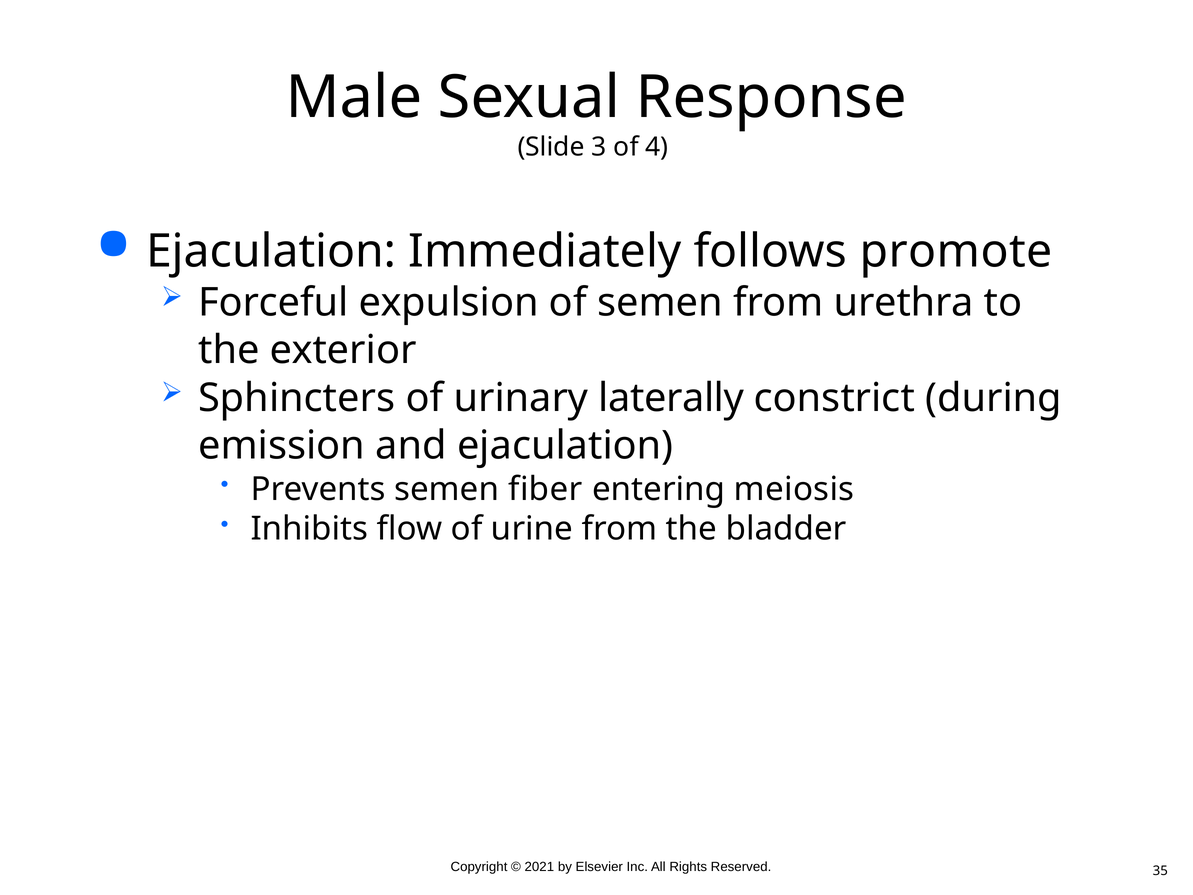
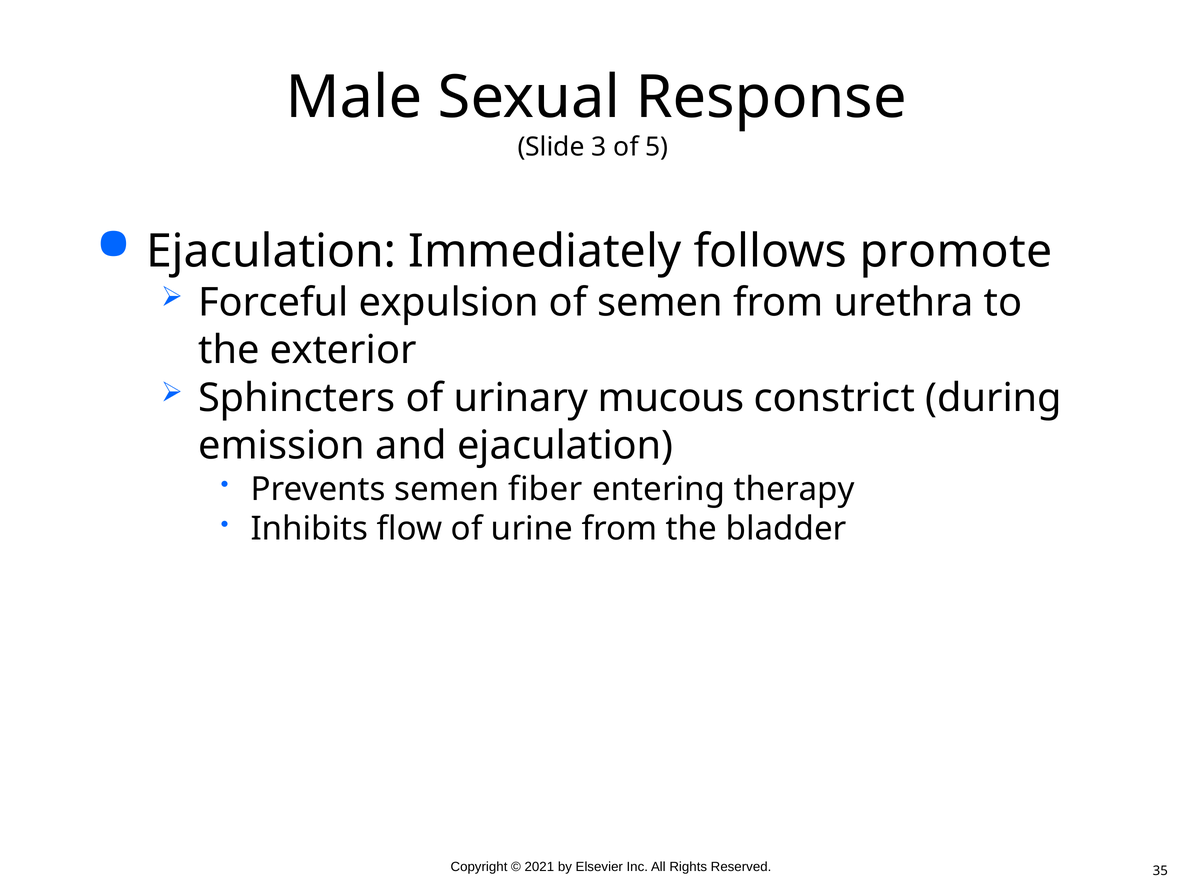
4: 4 -> 5 (657, 147)
laterally: laterally -> mucous (671, 398)
meiosis: meiosis -> therapy (794, 489)
